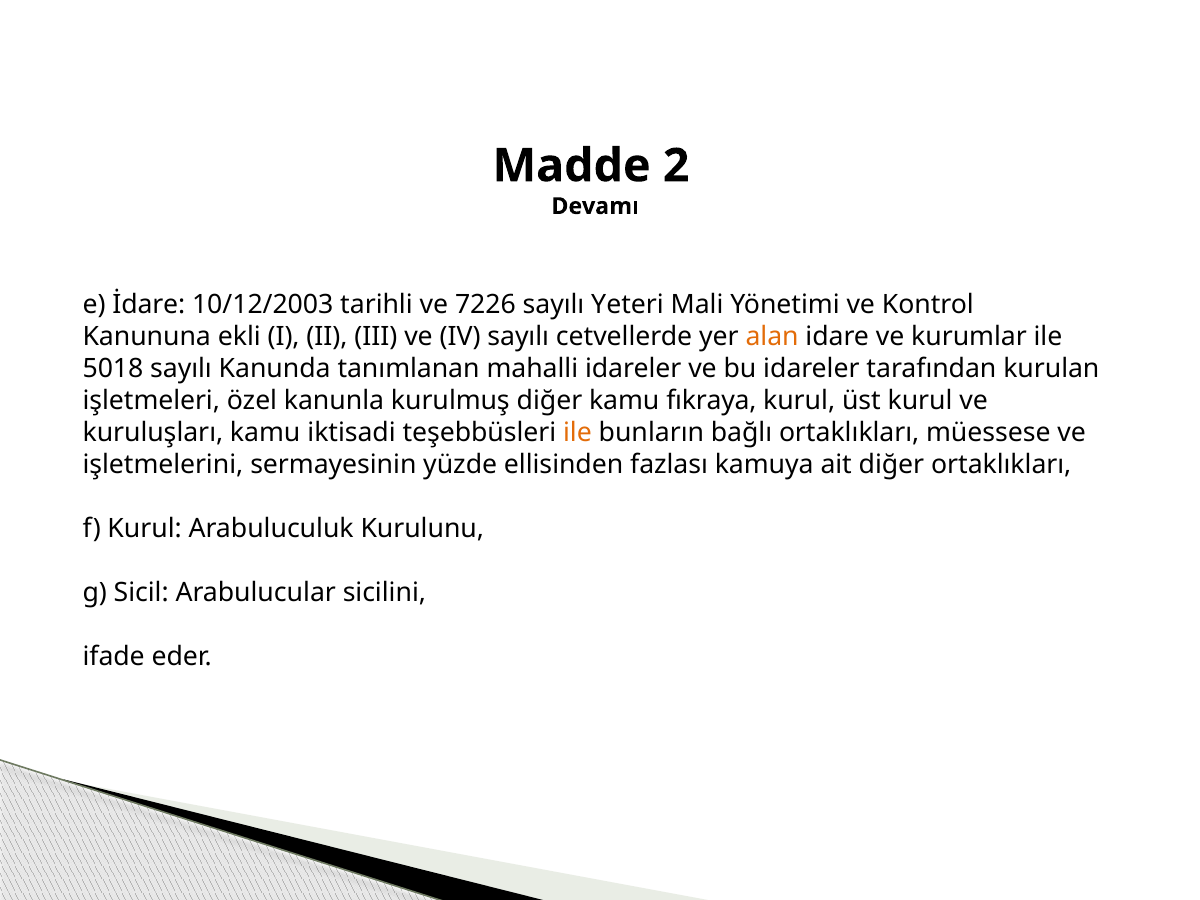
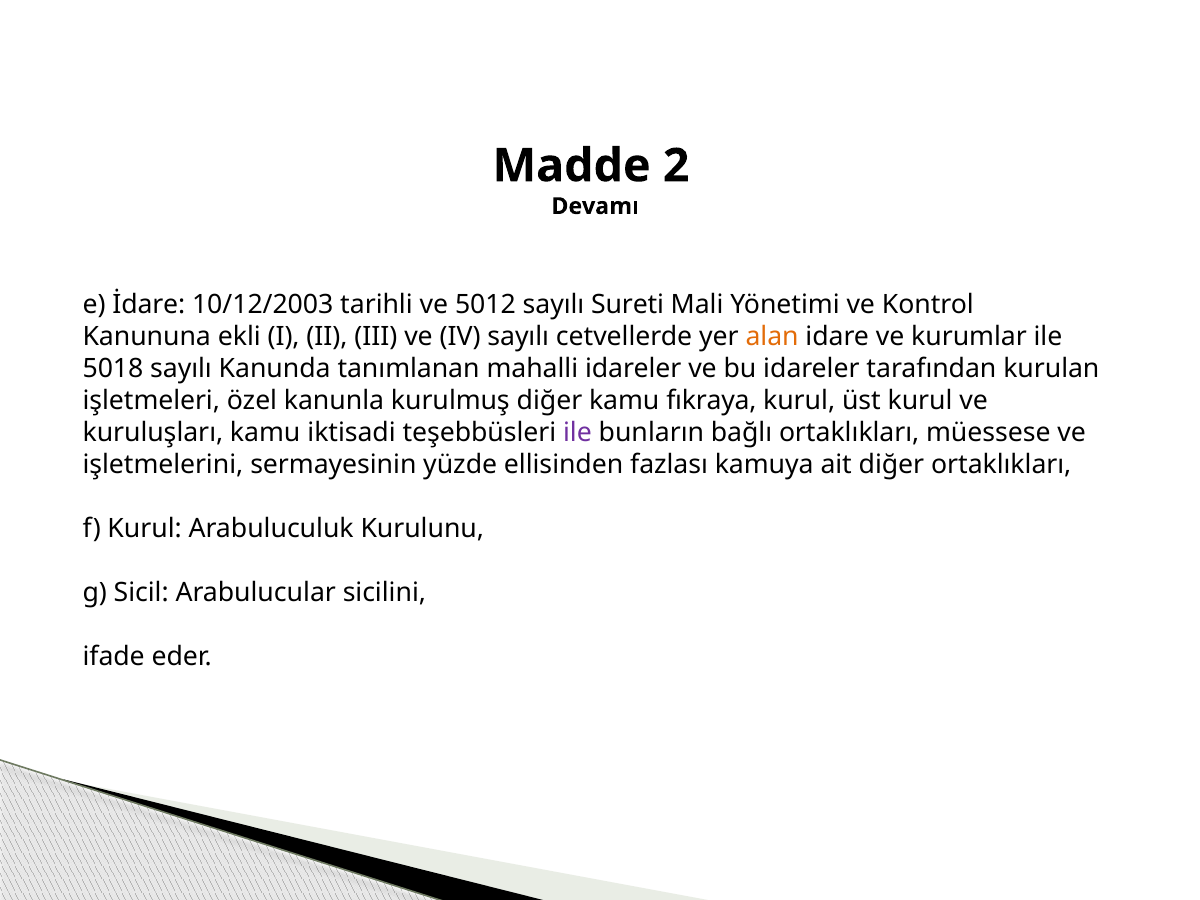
7226: 7226 -> 5012 (485, 305)
Yeteri: Yeteri -> Sureti (628, 305)
ile colour: orange -> purple (578, 432)
